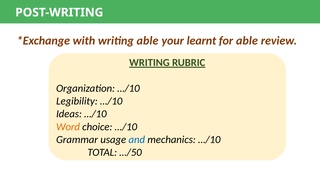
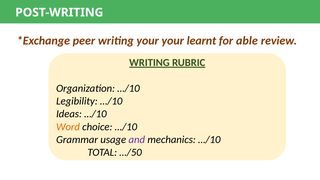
with: with -> peer (84, 41)
writing able: able -> your (148, 41)
and colour: blue -> purple (137, 140)
